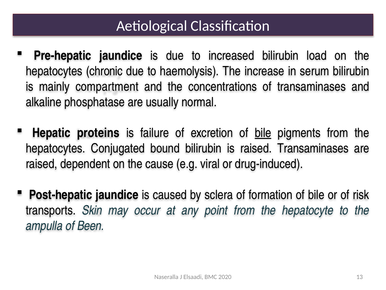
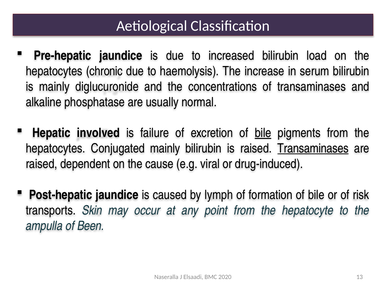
compartment: compartment -> diglucuronide (107, 86)
proteins: proteins -> involved (98, 133)
Conjugated bound: bound -> mainly (165, 148)
Transaminases underline: none -> present (313, 148)
sclera: sclera -> lymph (219, 194)
